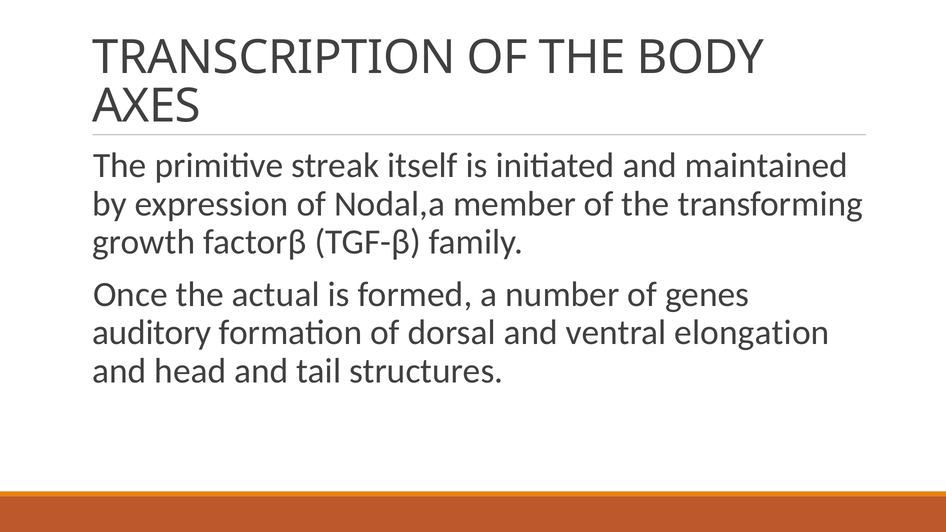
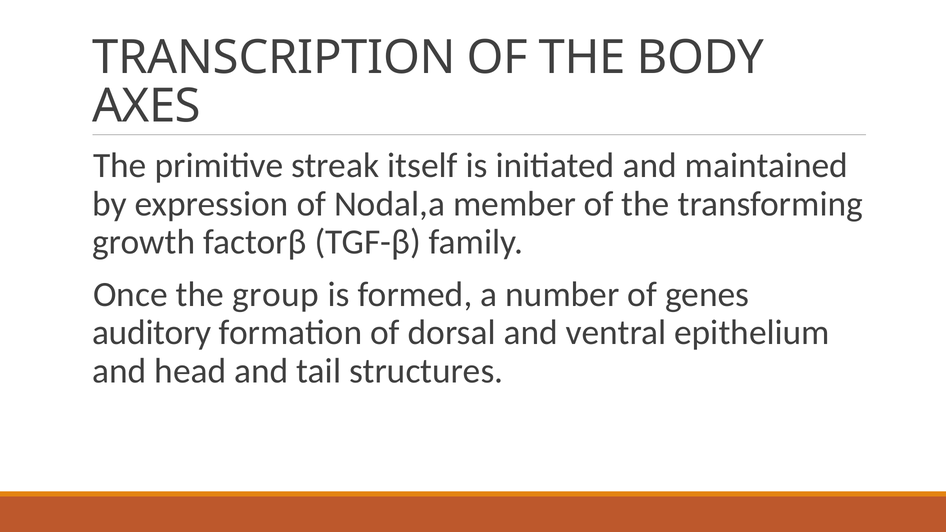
actual: actual -> group (276, 294)
elongation: elongation -> epithelium (752, 333)
